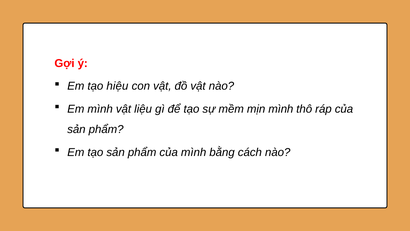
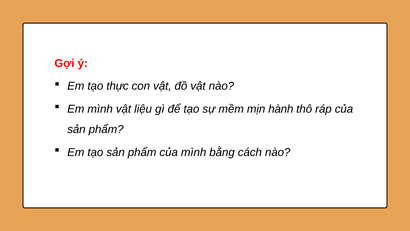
hiệu: hiệu -> thực (118, 86)
mịn mình: mình -> hành (281, 109)
